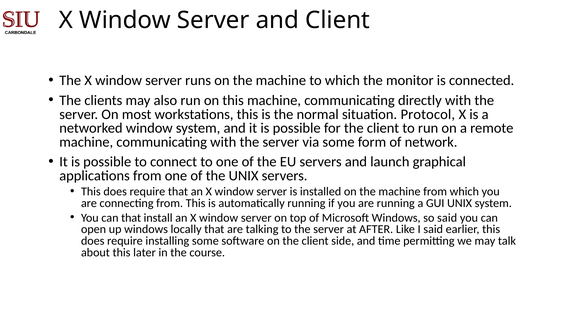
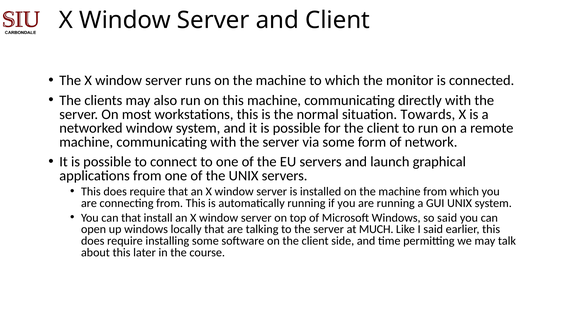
Protocol: Protocol -> Towards (428, 114)
AFTER: AFTER -> MUCH (376, 230)
